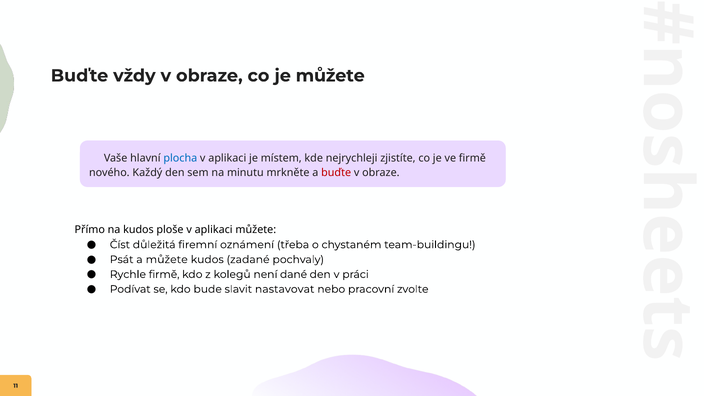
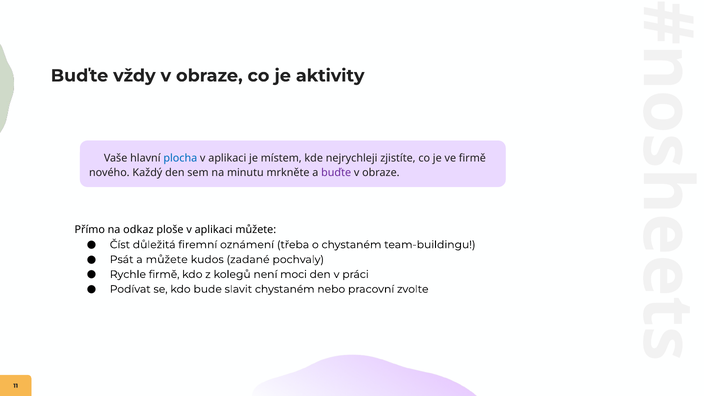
je můžete: můžete -> aktivity (330, 76)
buďte colour: red -> purple (336, 173)
na kudos: kudos -> odkaz (138, 230)
dané: dané -> moci (294, 274)
slavit nastavovat: nastavovat -> chystaném (285, 289)
